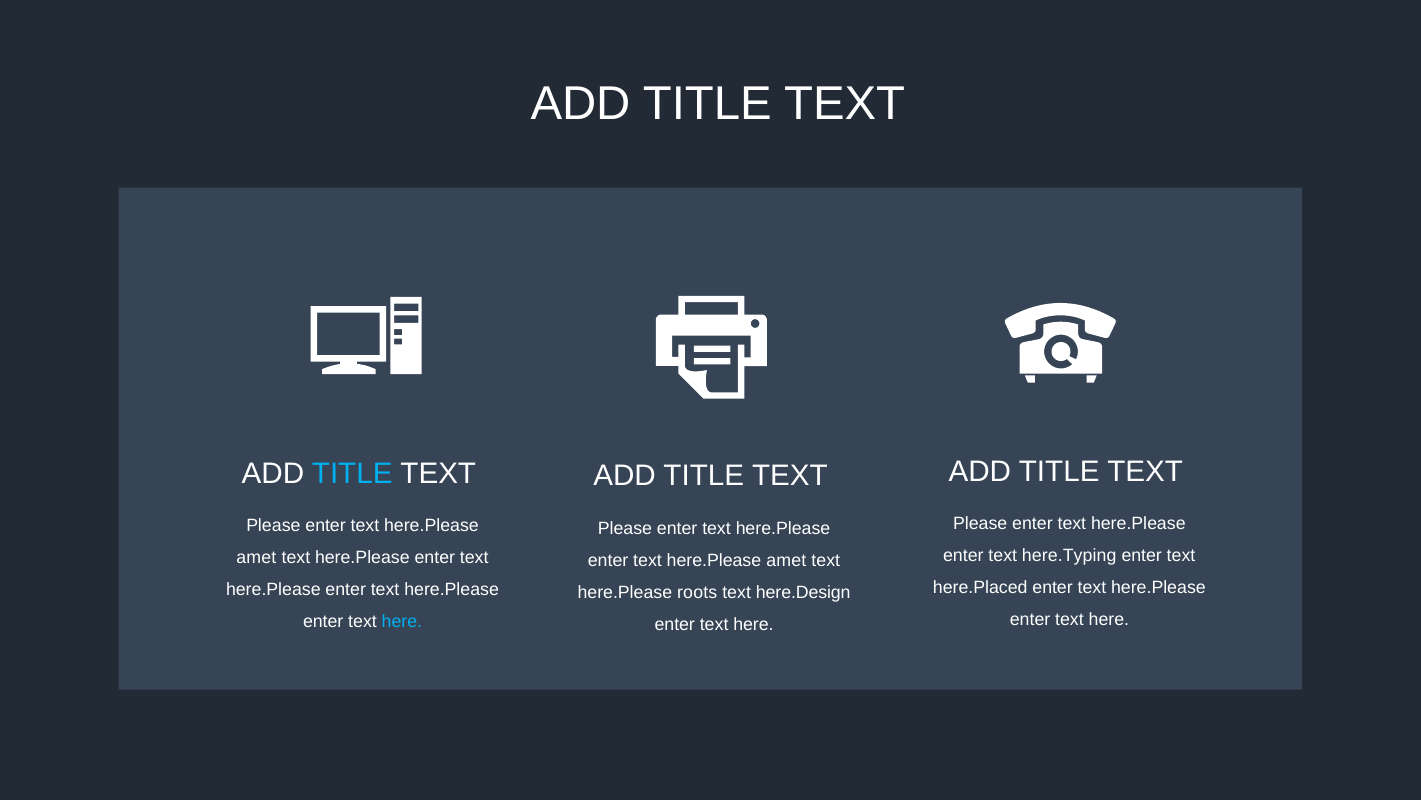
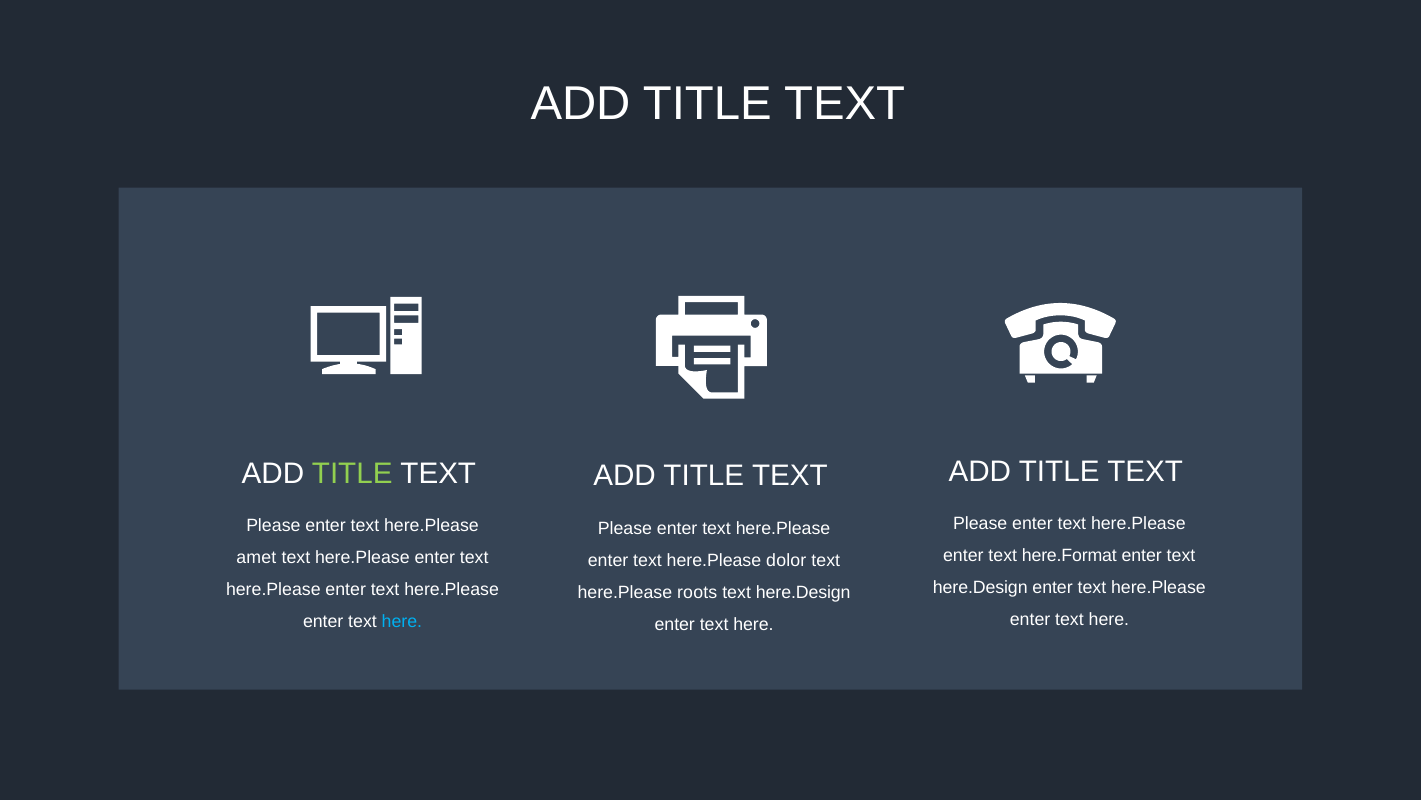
TITLE colour: light blue -> light green (352, 473)
here.Typing: here.Typing -> here.Format (1069, 555)
amet: amet -> dolor (786, 560)
here.Placed: here.Placed -> here.Design (980, 587)
